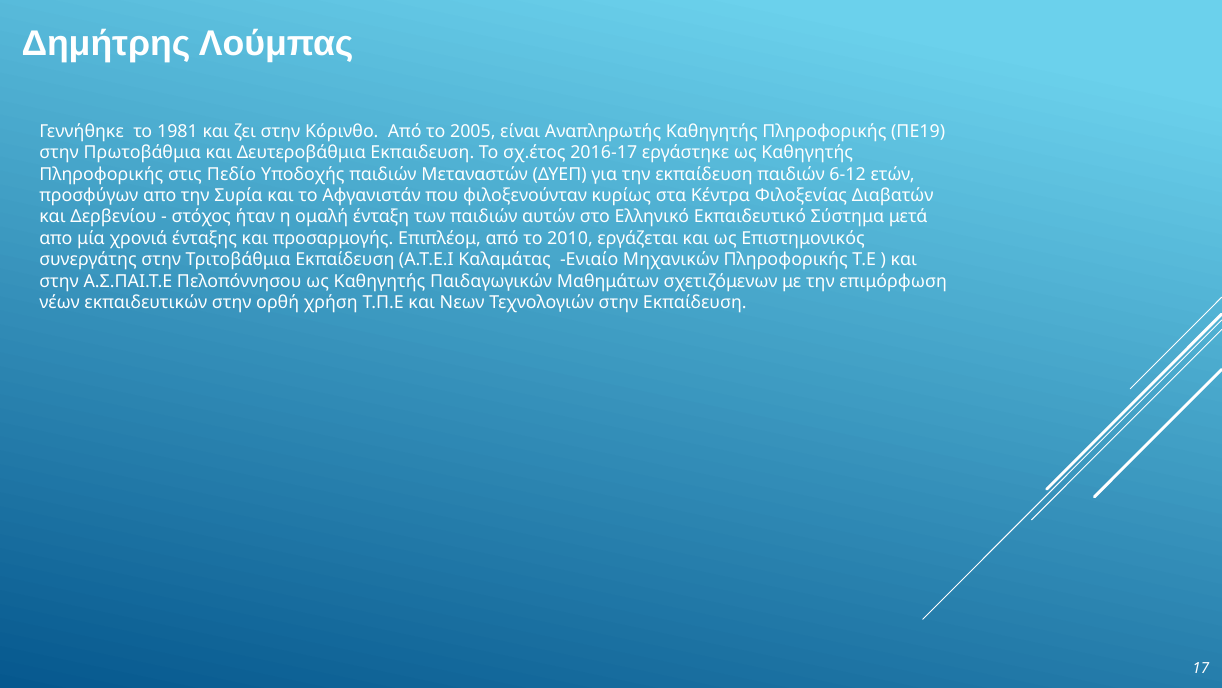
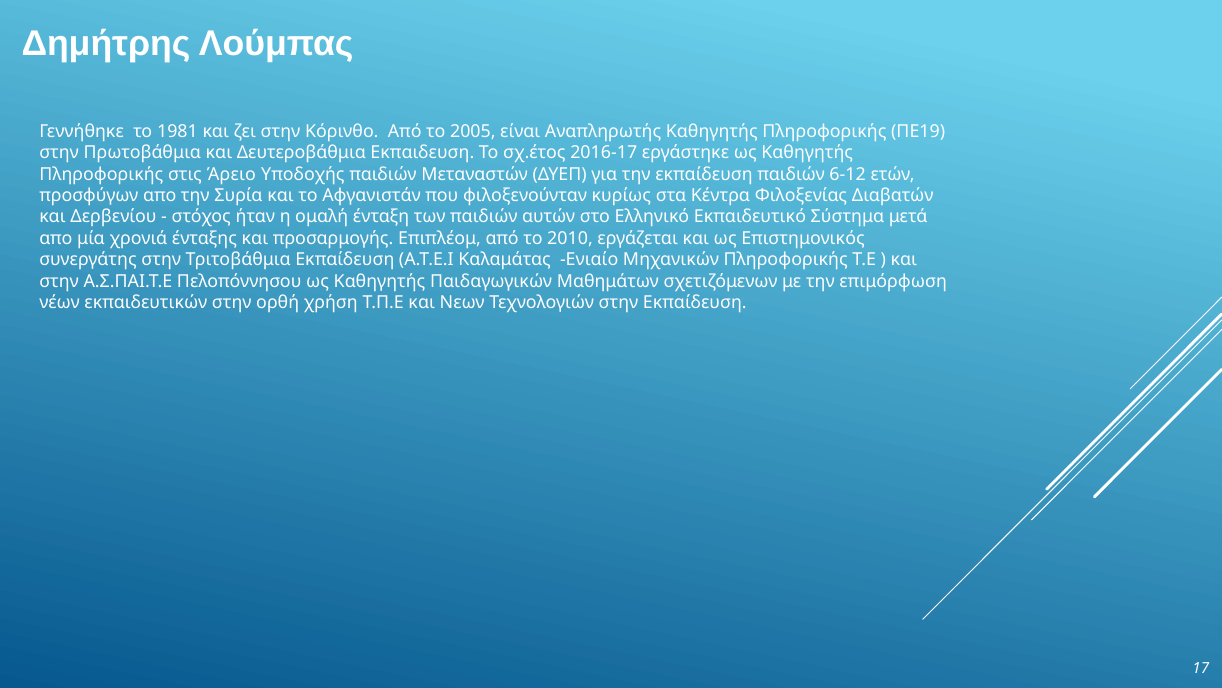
Πεδίο: Πεδίο -> Άρειο (231, 174)
